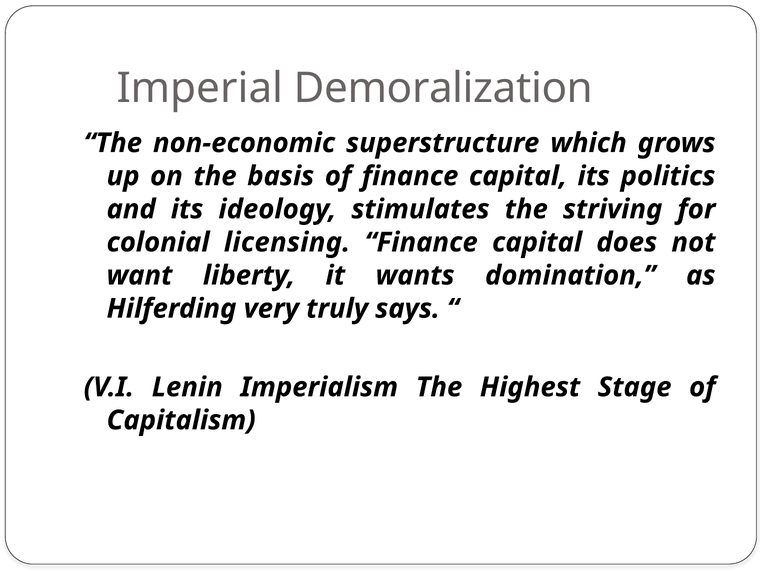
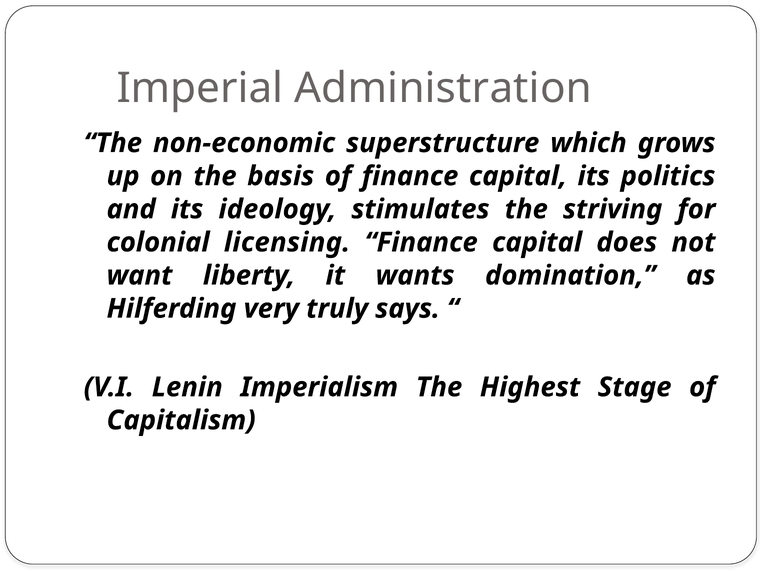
Demoralization: Demoralization -> Administration (443, 88)
